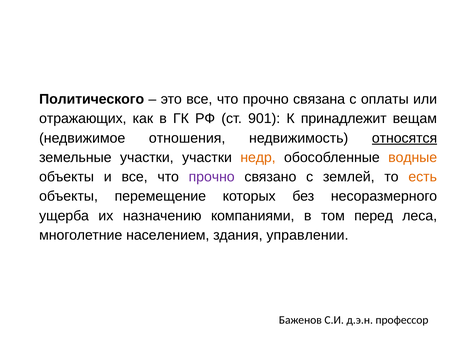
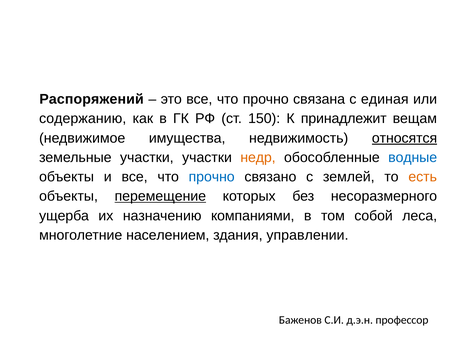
Политического: Политического -> Распоряжений (92, 99)
оплаты: оплаты -> единая (385, 99)
отражающих: отражающих -> содержанию (83, 119)
901: 901 -> 150 (264, 119)
отношения: отношения -> имущества (187, 138)
водные colour: orange -> blue (413, 158)
прочно colour: purple -> blue (212, 177)
перемещение underline: none -> present (160, 197)
перед: перед -> собой (374, 216)
